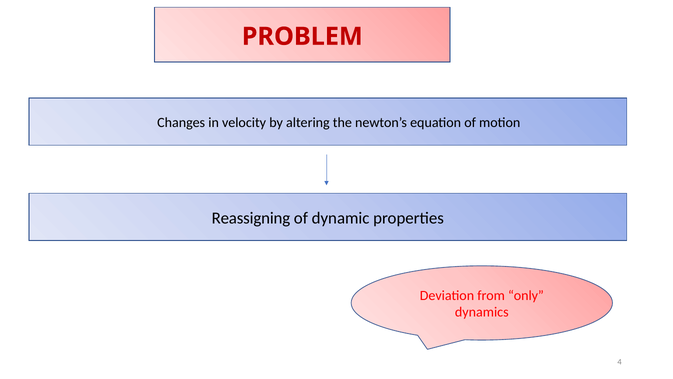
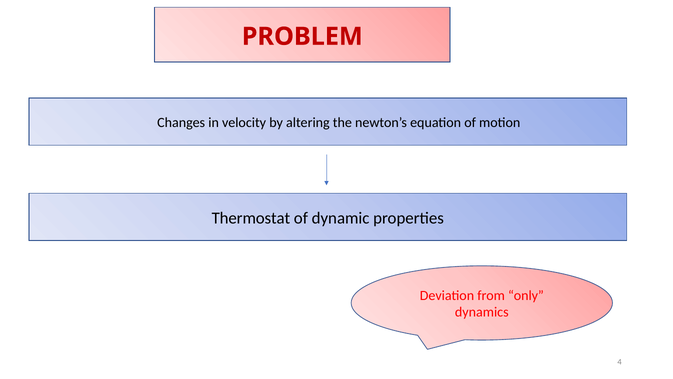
Reassigning: Reassigning -> Thermostat (251, 218)
